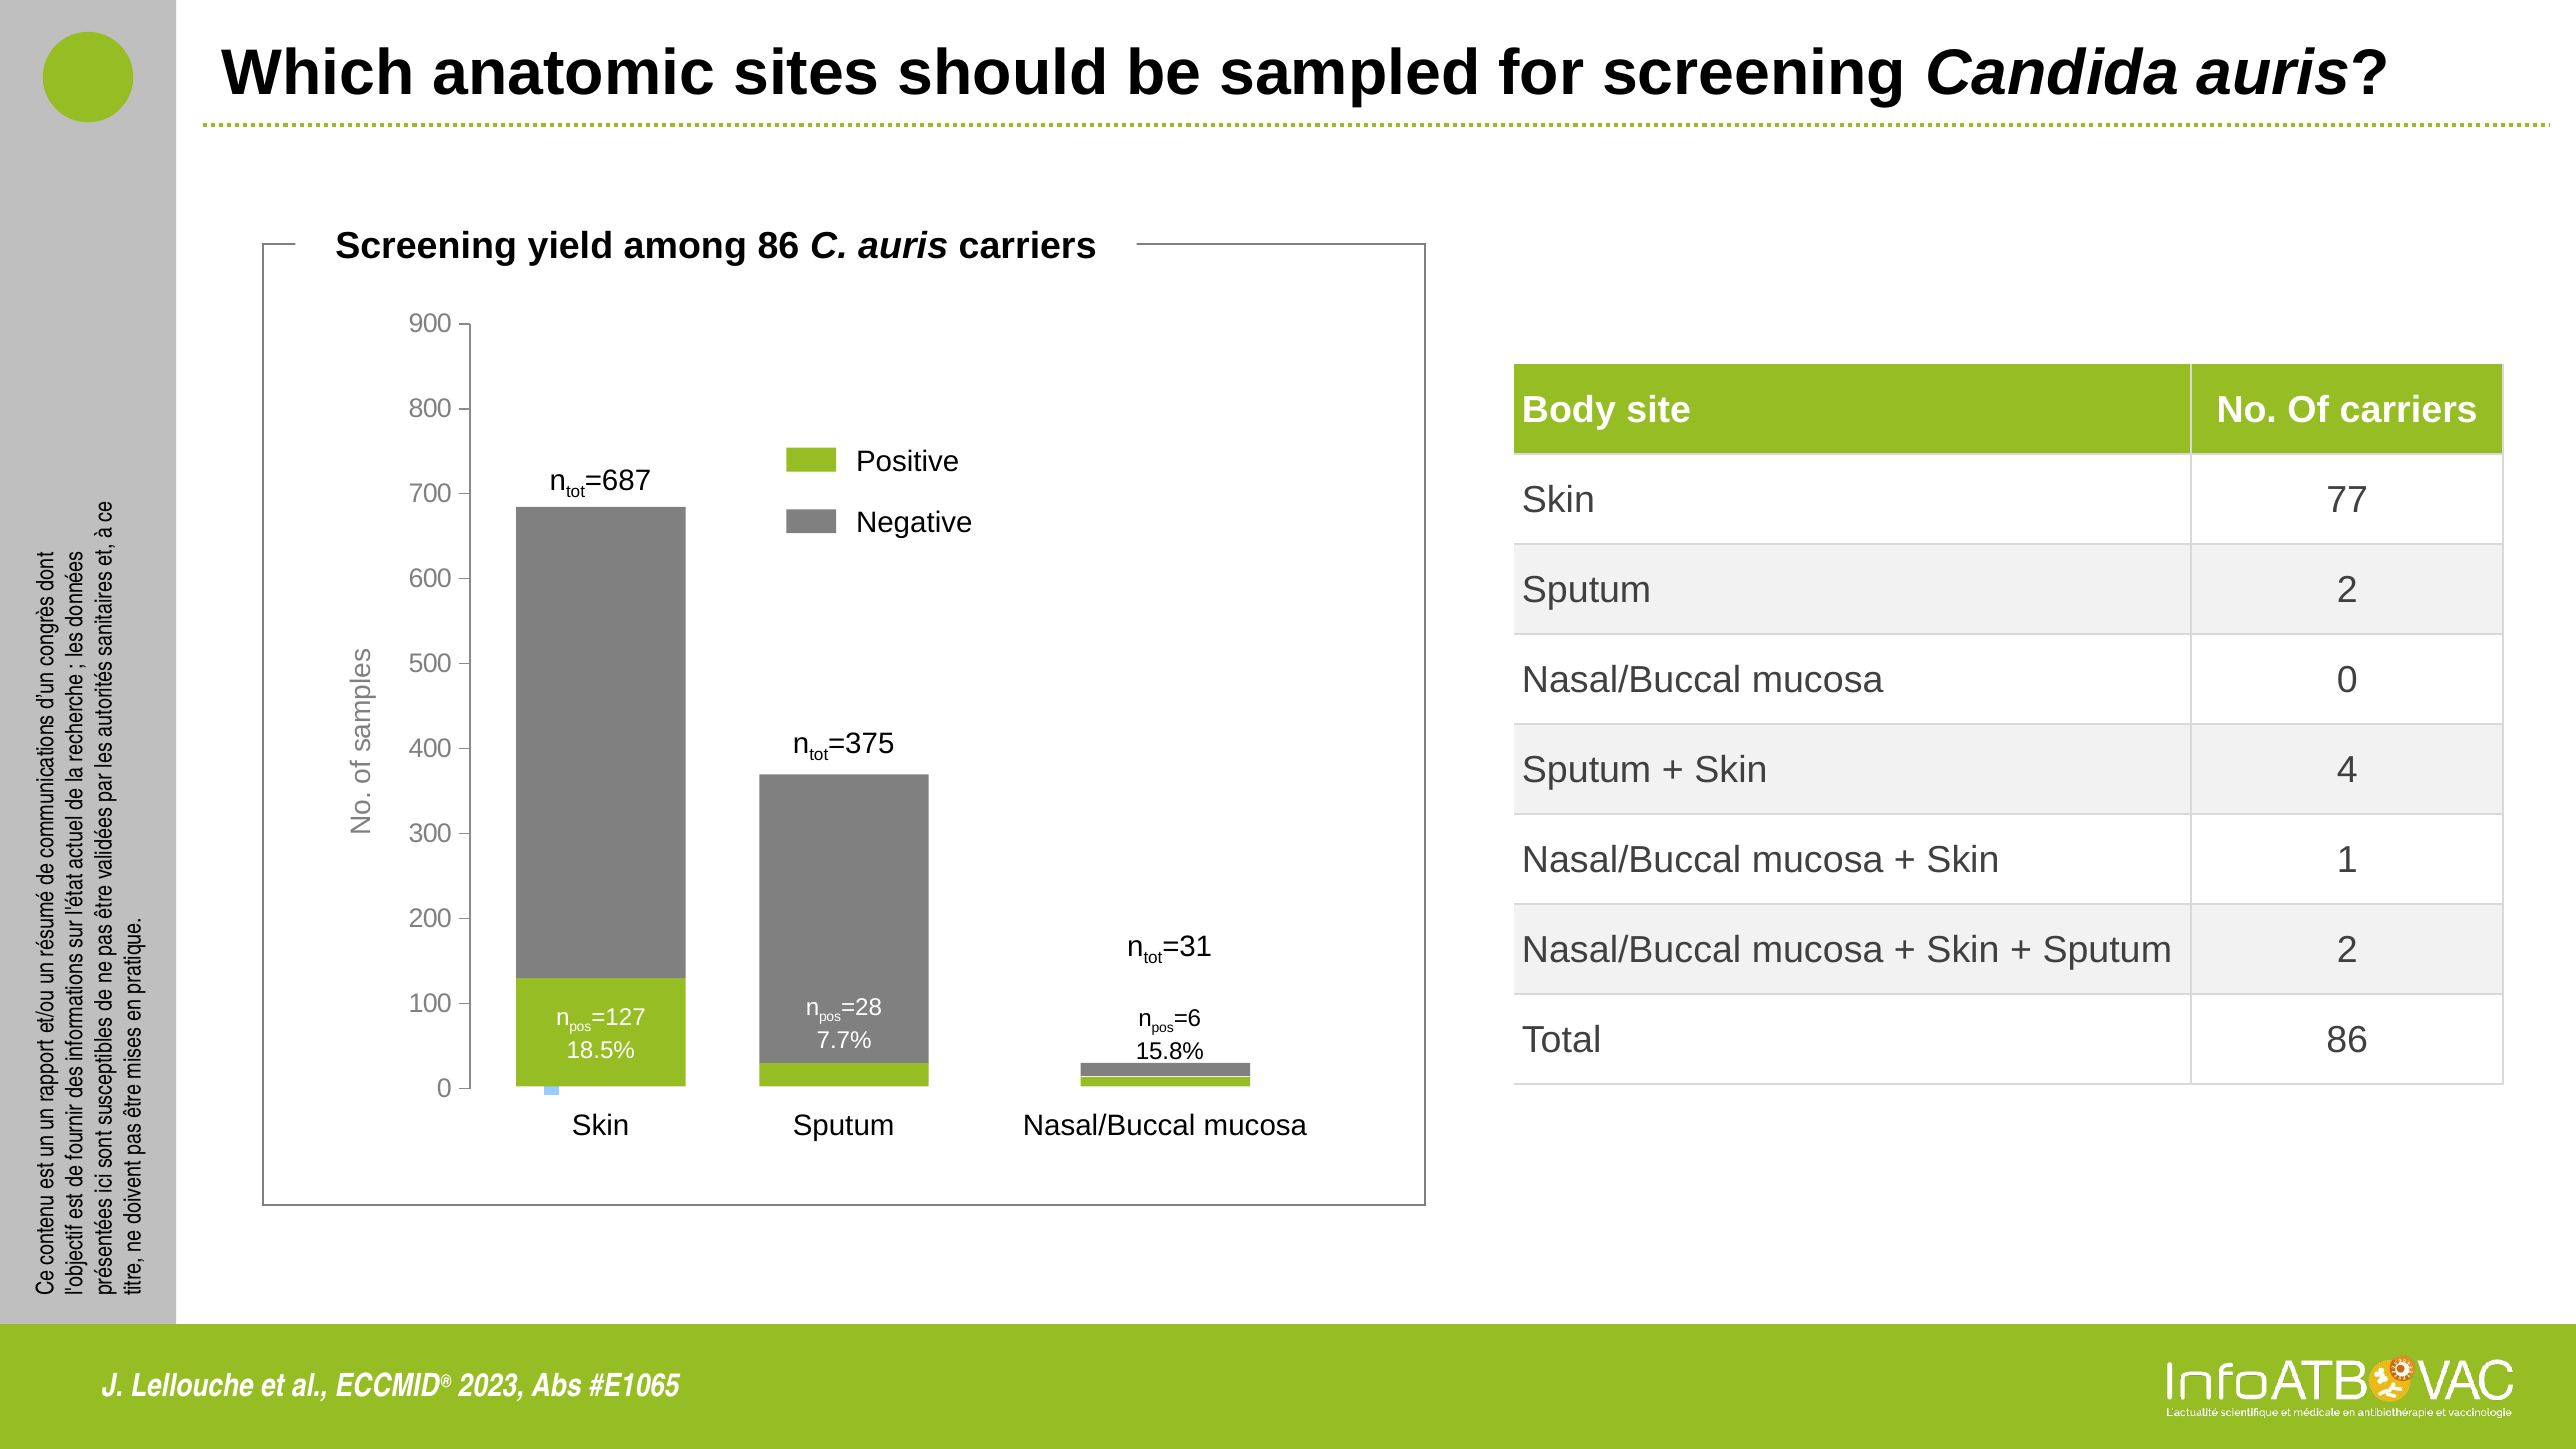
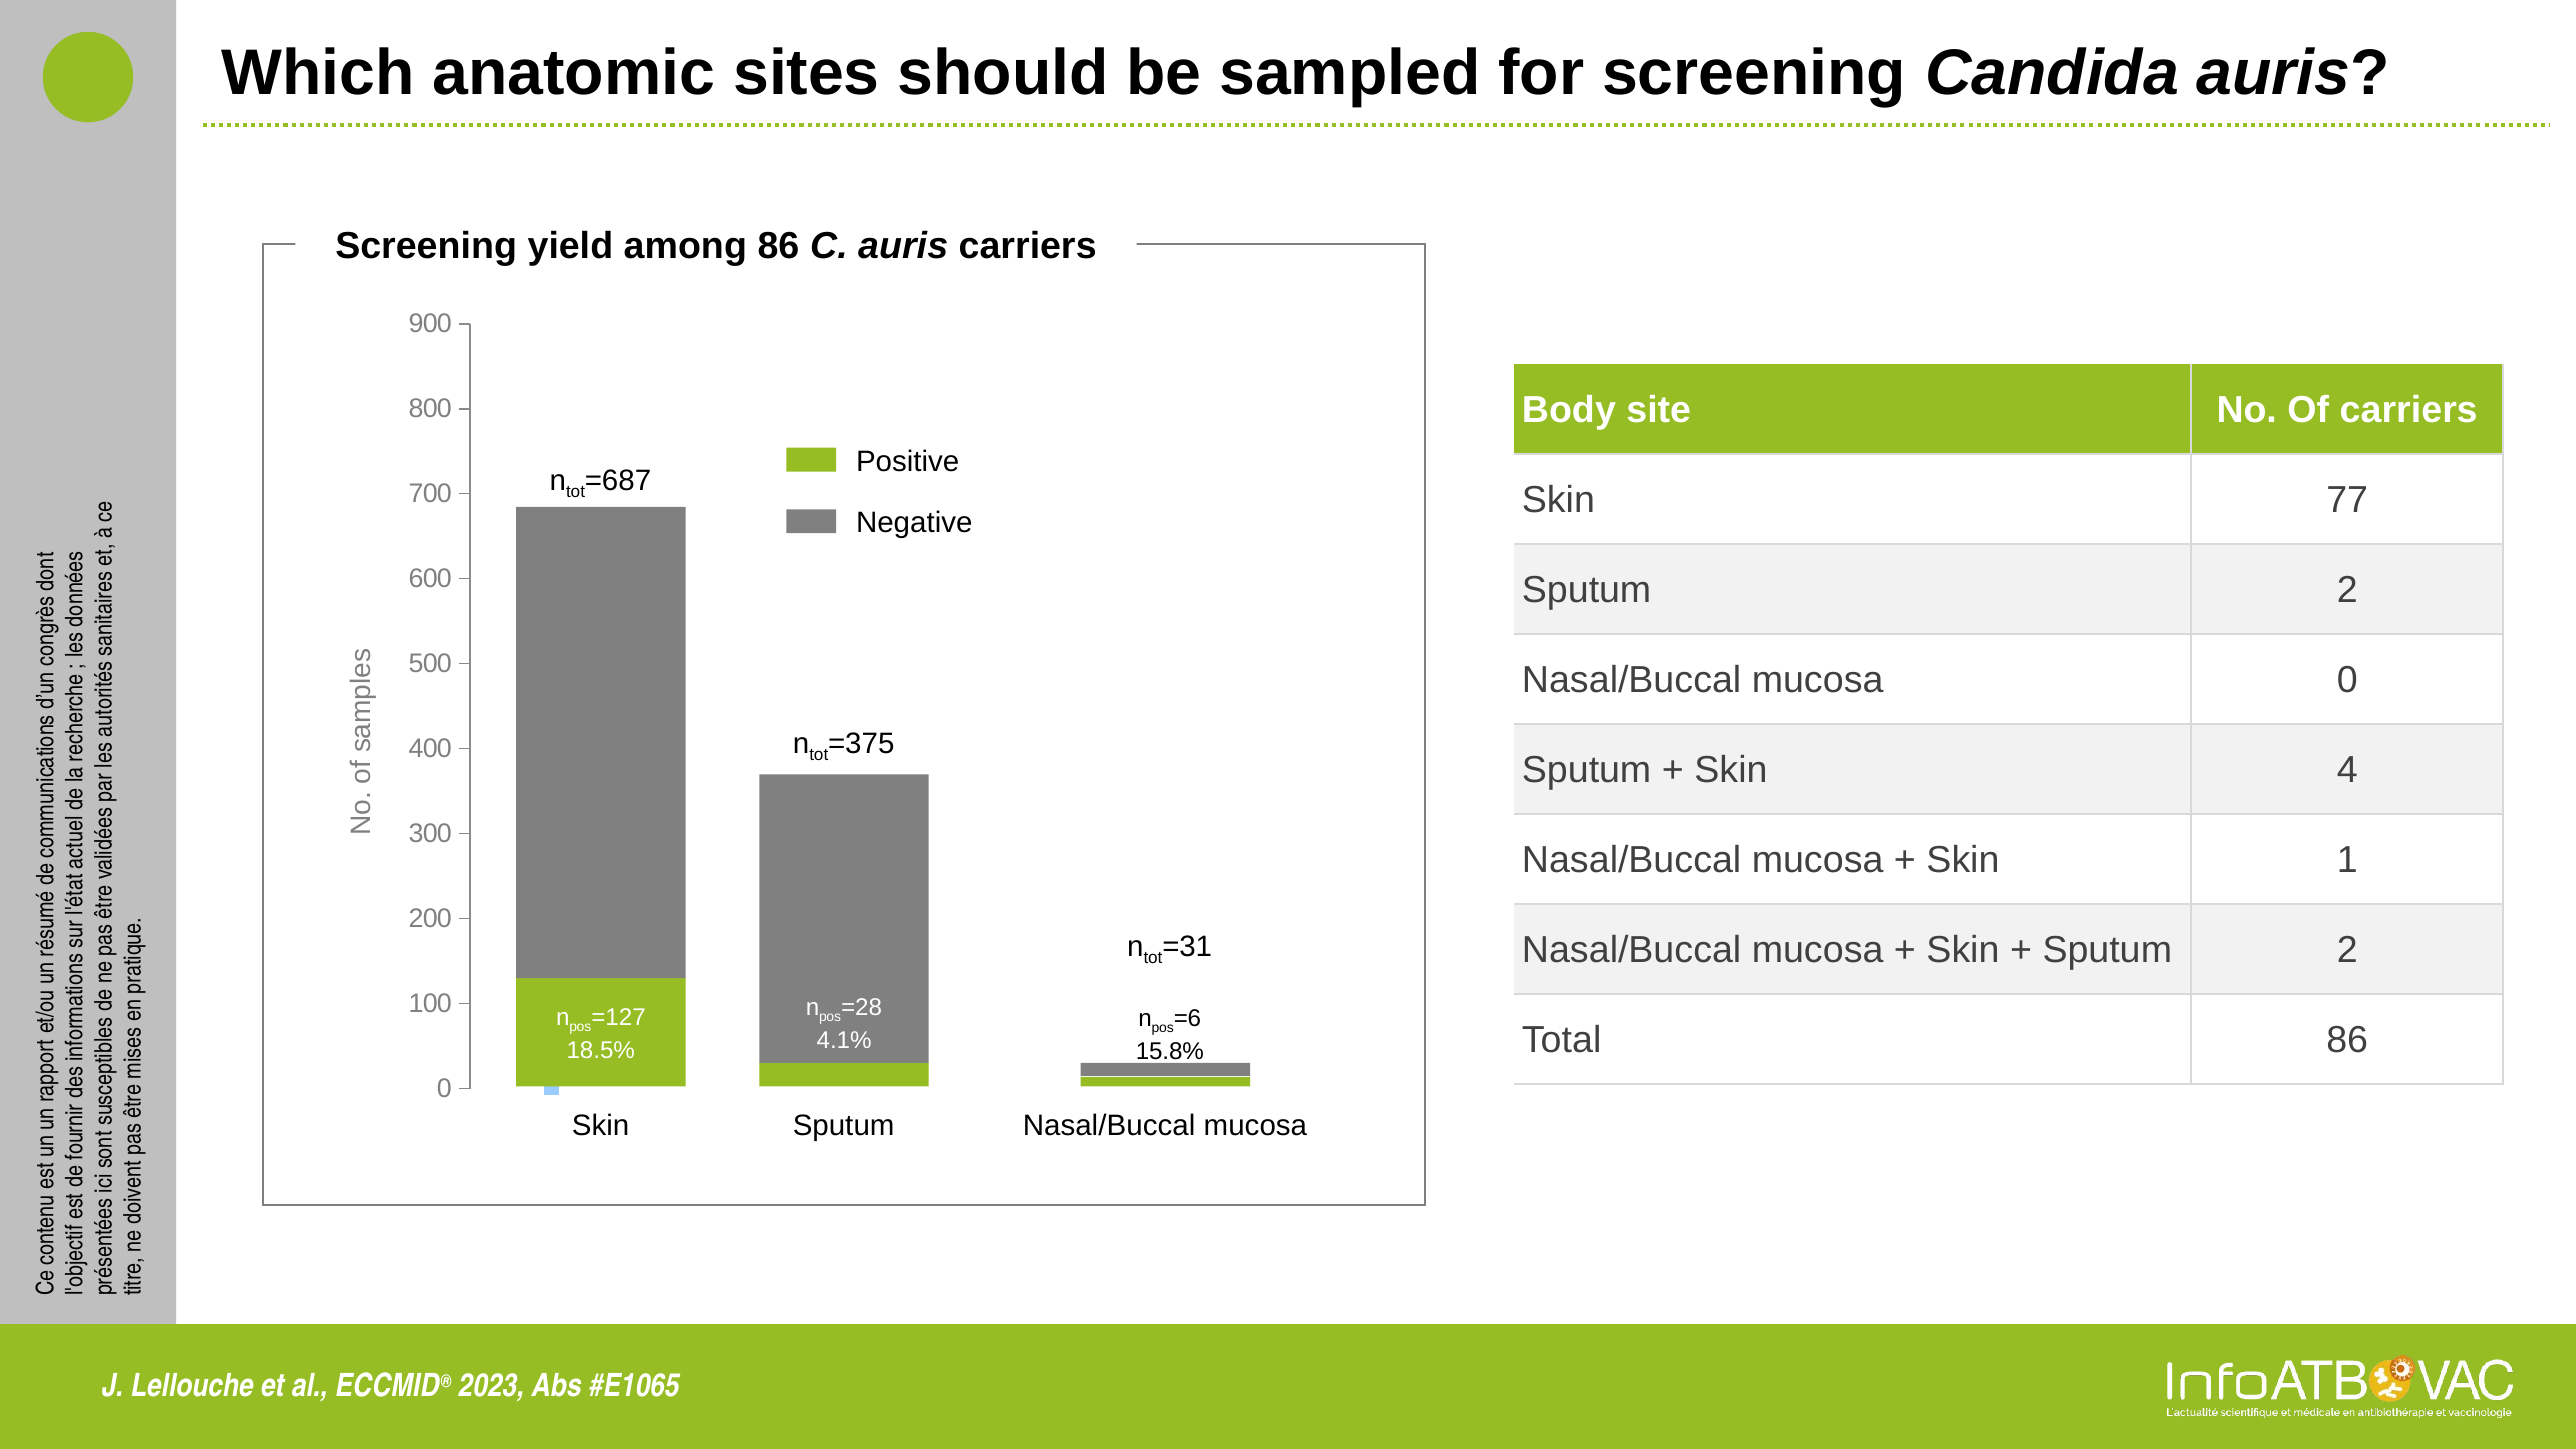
7.7%: 7.7% -> 4.1% (844, 1040)
